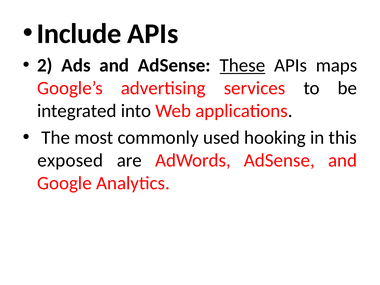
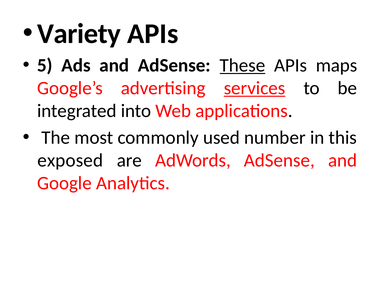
Include: Include -> Variety (79, 34)
2: 2 -> 5 (45, 65)
services underline: none -> present (254, 88)
hooking: hooking -> number (275, 138)
